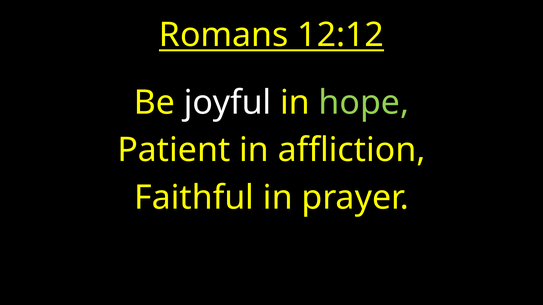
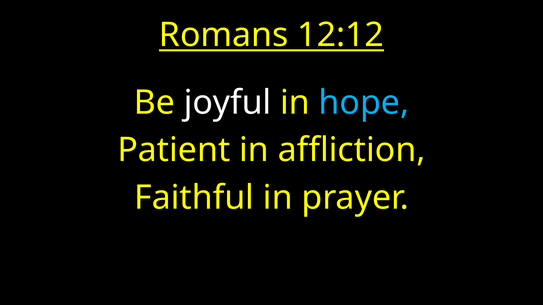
hope colour: light green -> light blue (364, 103)
